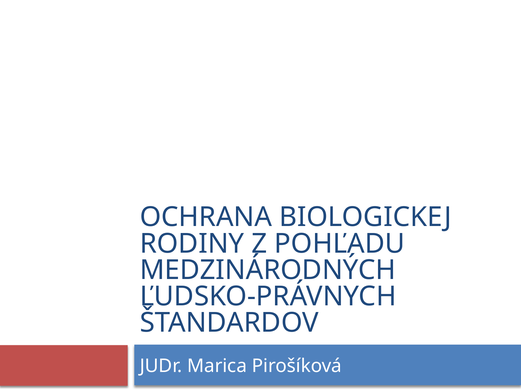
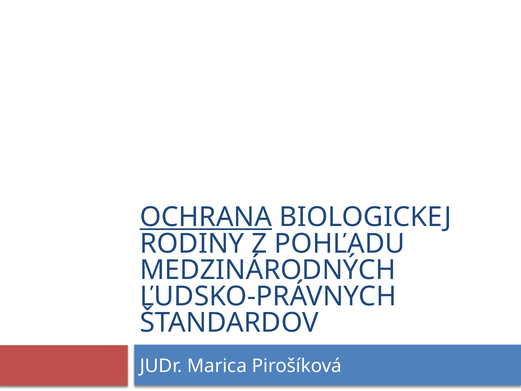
OCHRANA underline: none -> present (206, 217)
